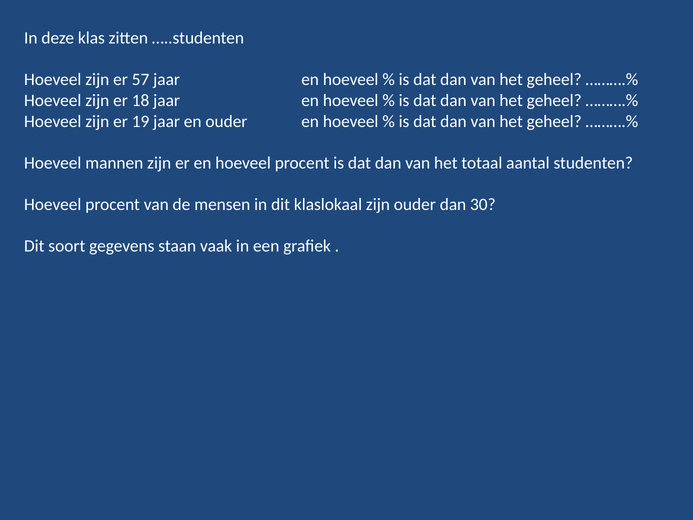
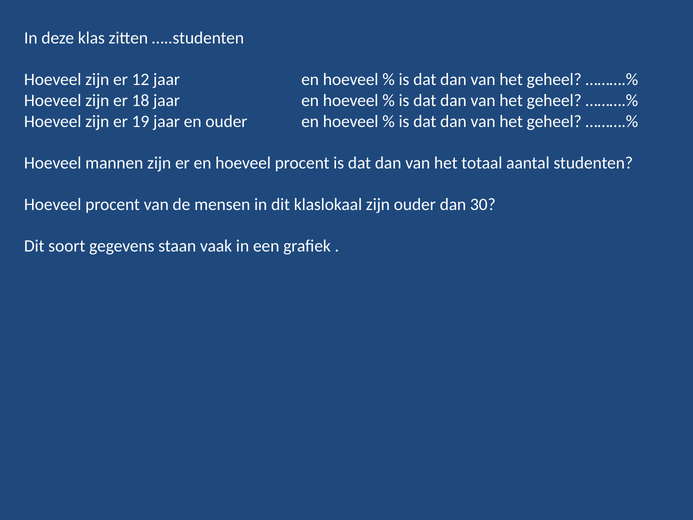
57: 57 -> 12 (141, 80)
